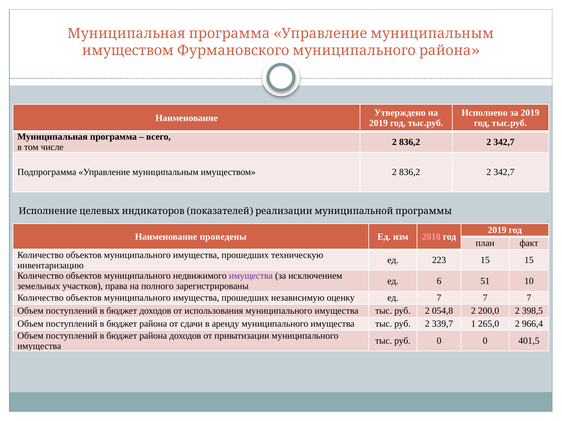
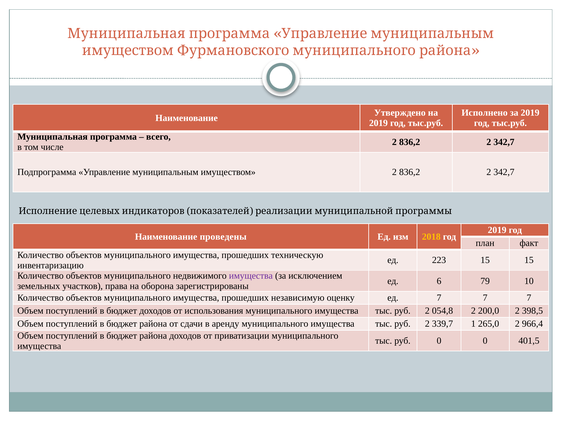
2018 colour: pink -> yellow (431, 237)
51: 51 -> 79 (485, 281)
полного: полного -> оборона (157, 286)
